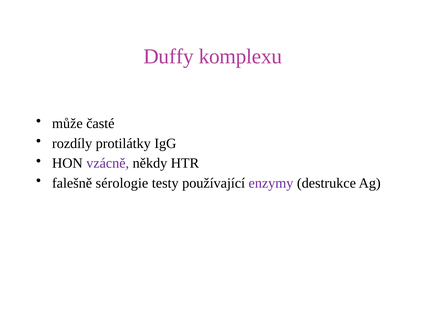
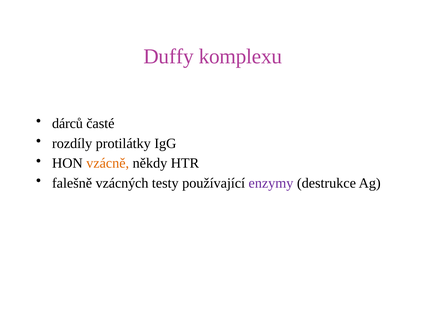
může: může -> dárců (67, 124)
vzácně colour: purple -> orange (108, 163)
sérologie: sérologie -> vzácných (122, 183)
